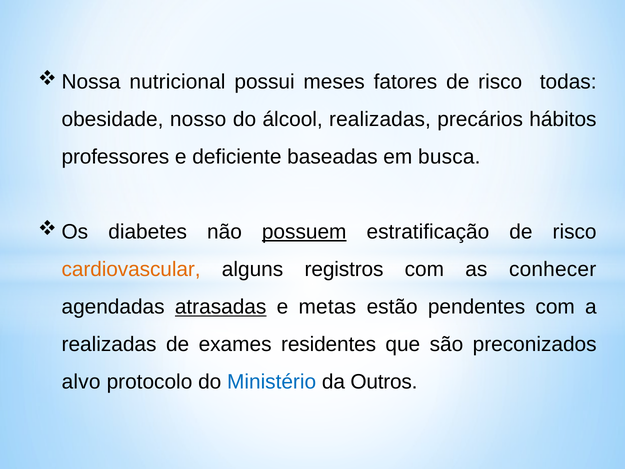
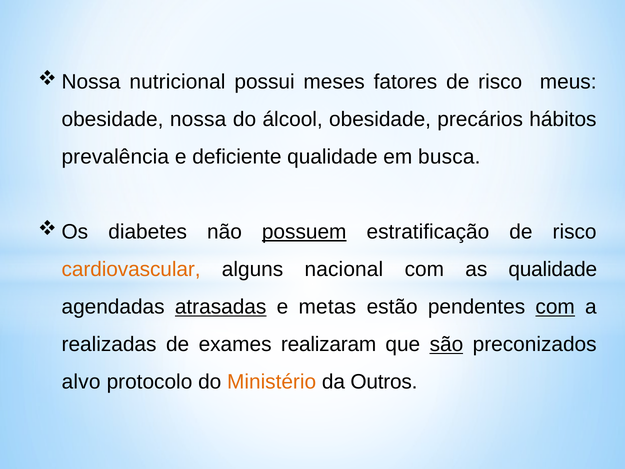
todas: todas -> meus (568, 82)
nosso: nosso -> nossa (198, 119)
álcool realizadas: realizadas -> obesidade (380, 119)
professores: professores -> prevalência (115, 157)
deficiente baseadas: baseadas -> qualidade (332, 157)
registros: registros -> nacional (344, 269)
as conhecer: conhecer -> qualidade (553, 269)
com underline: none -> present (555, 307)
residentes: residentes -> realizaram (329, 344)
são underline: none -> present (446, 344)
Ministério colour: blue -> orange (272, 382)
